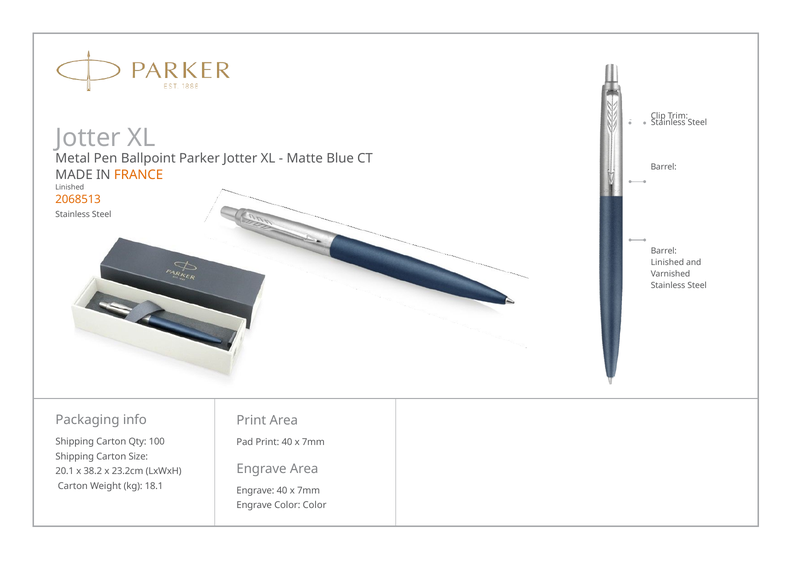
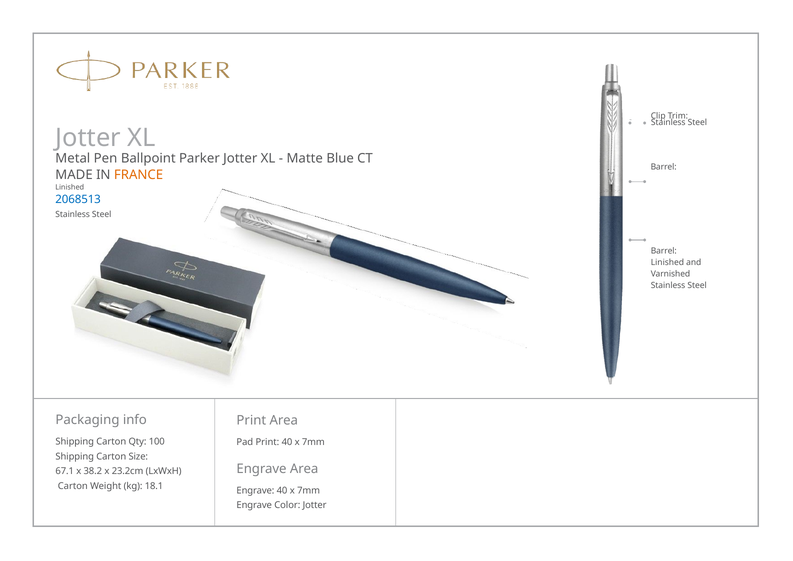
2068513 colour: orange -> blue (78, 199)
20.1: 20.1 -> 67.1 (65, 471)
Color Color: Color -> Jotter (315, 505)
